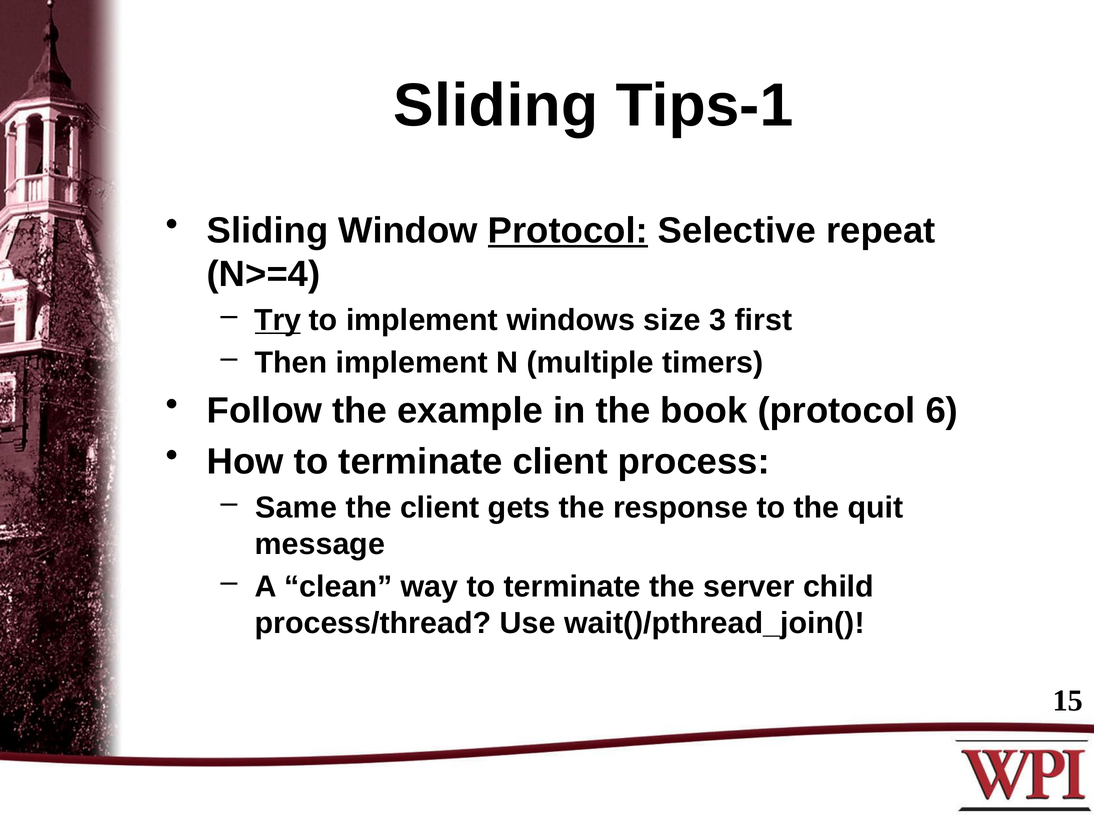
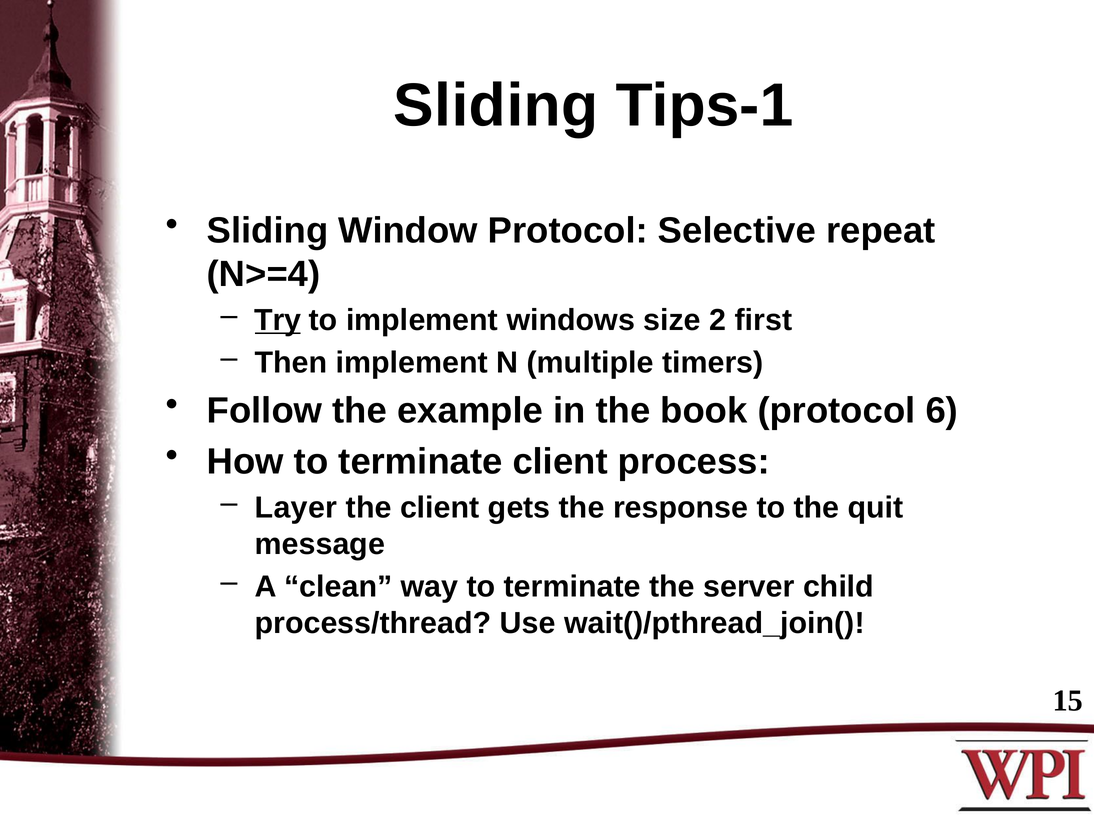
Protocol underline: present -> none (568, 230)
3: 3 -> 2 (718, 320)
Same: Same -> Layer (296, 507)
